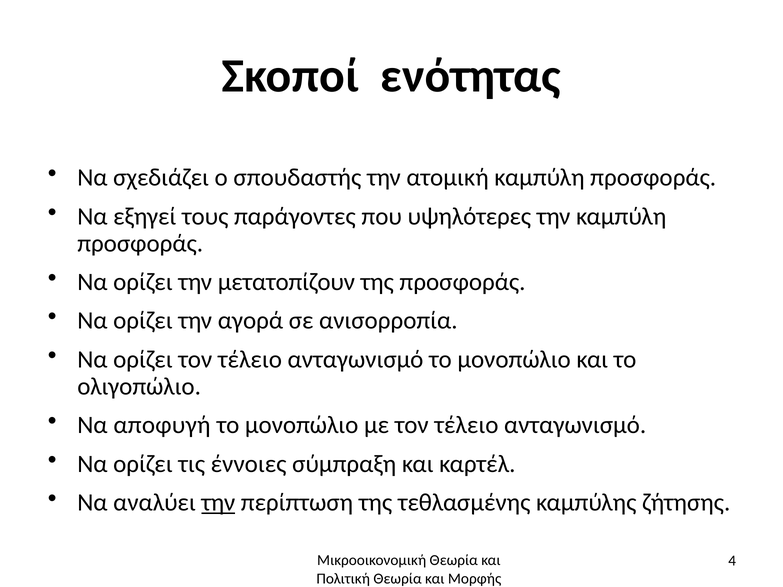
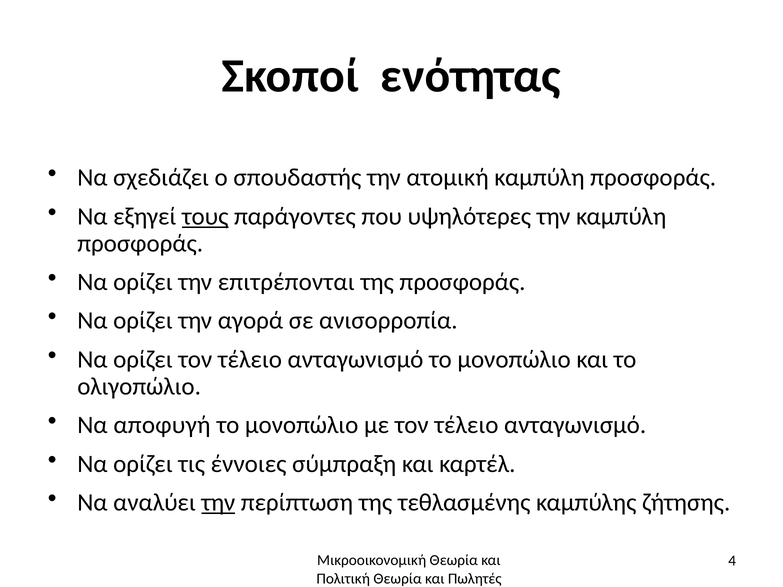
τους underline: none -> present (205, 216)
μετατοπίζουν: μετατοπίζουν -> επιτρέπονται (286, 282)
Μορφής: Μορφής -> Πωλητές (475, 579)
